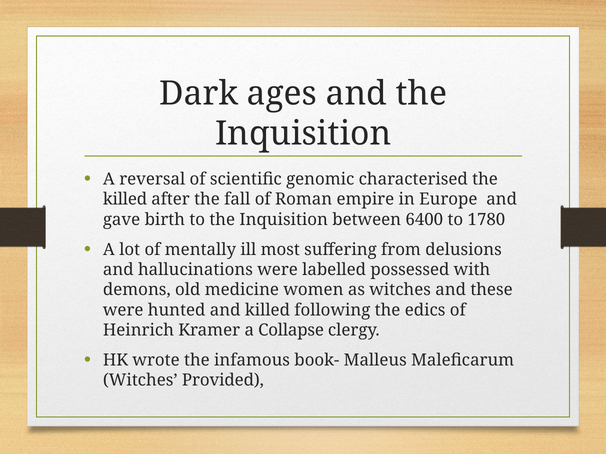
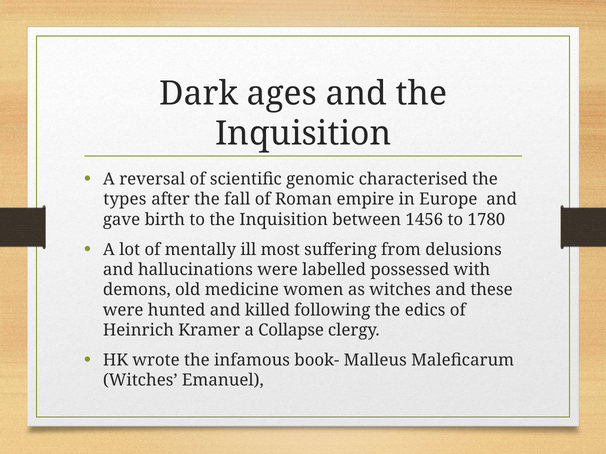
killed: killed -> types (125, 200)
6400: 6400 -> 1456 (424, 220)
Provided: Provided -> Emanuel (223, 381)
